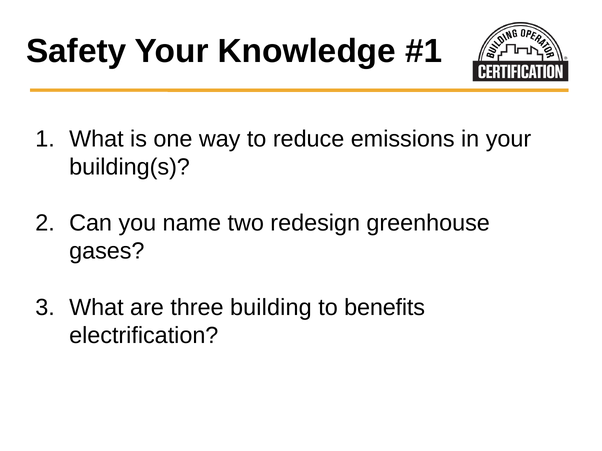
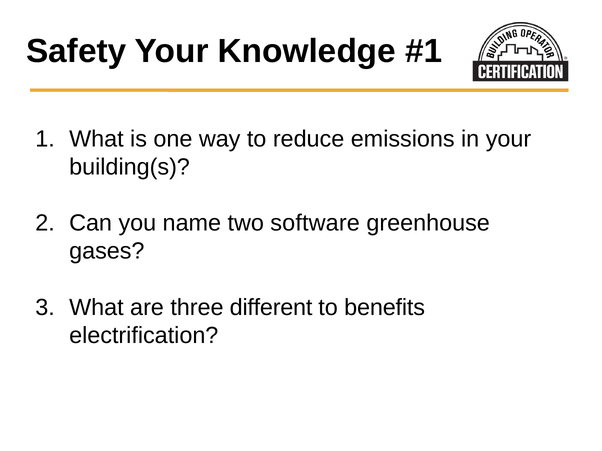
redesign: redesign -> software (315, 223)
building: building -> different (271, 308)
